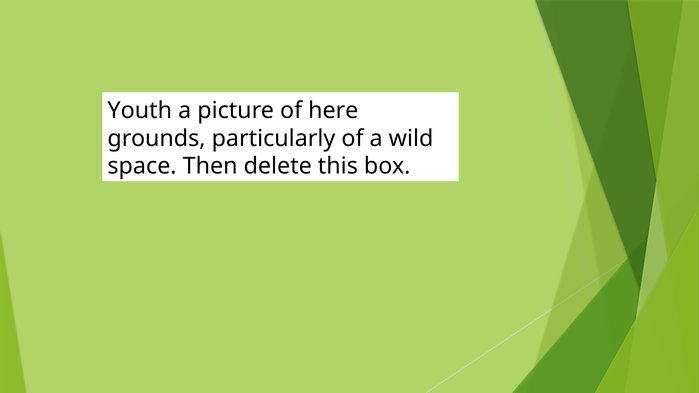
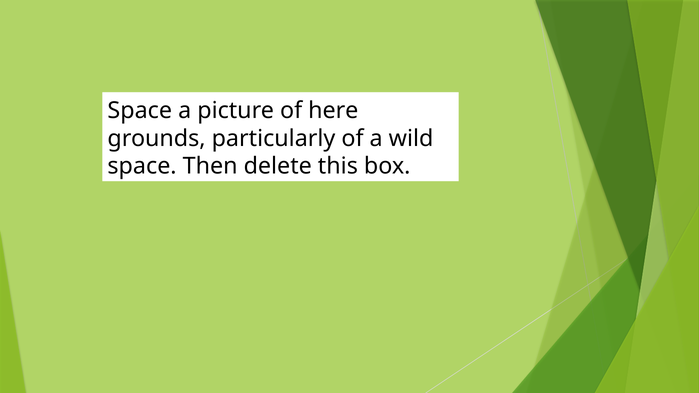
Youth: Youth -> Space (140, 110)
